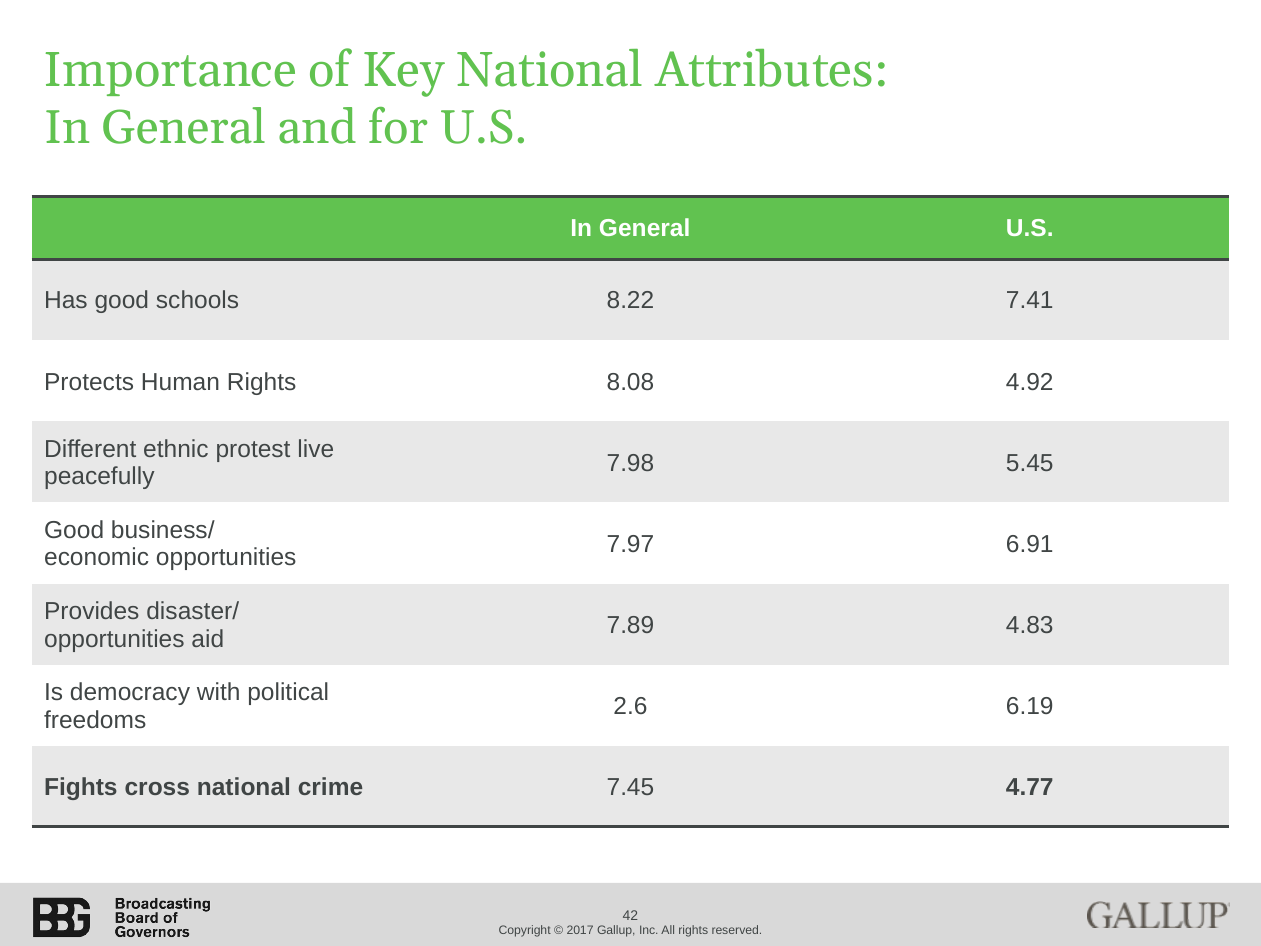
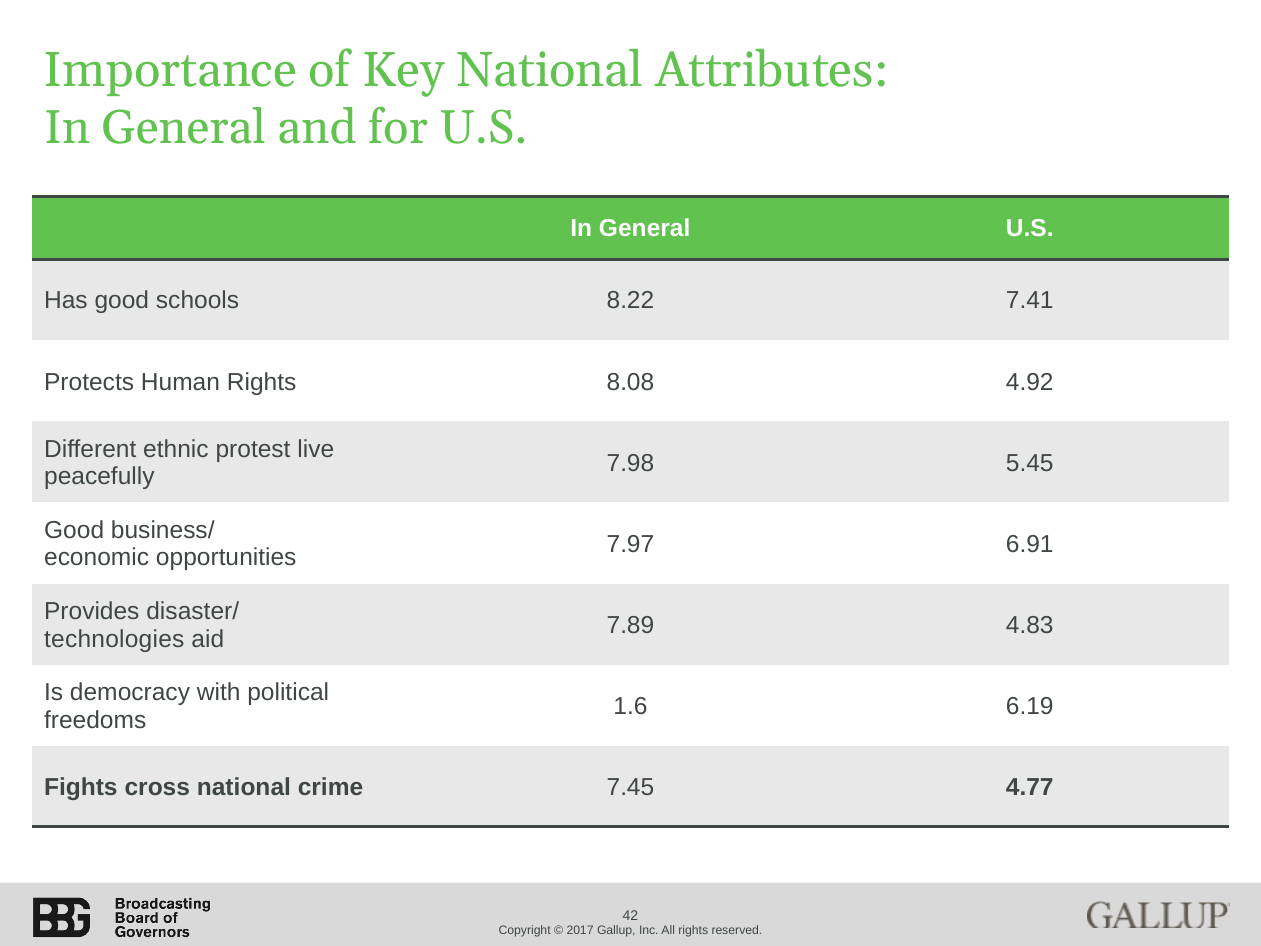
opportunities: opportunities -> technologies (114, 639)
2.6: 2.6 -> 1.6 (630, 706)
